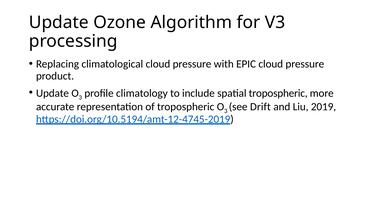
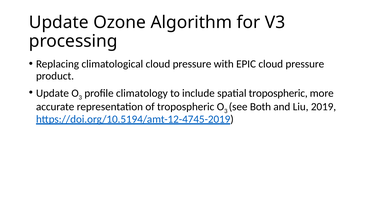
Drift: Drift -> Both (261, 107)
